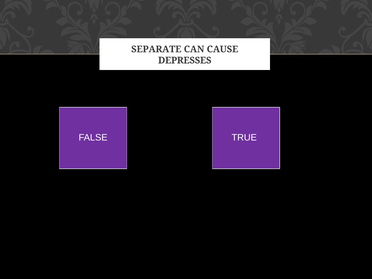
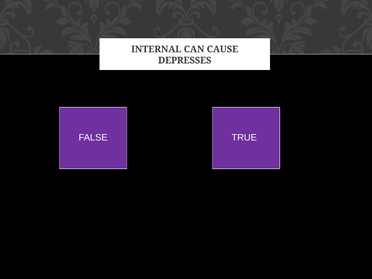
SEPARATE: SEPARATE -> INTERNAL (156, 49)
